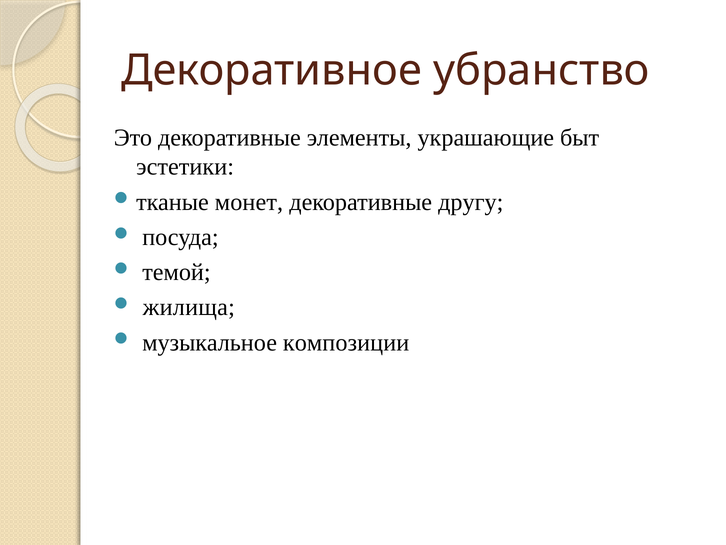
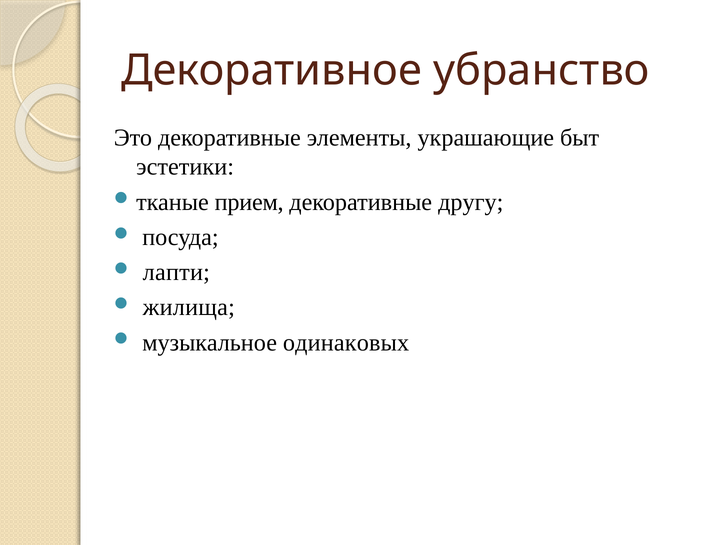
монет: монет -> прием (249, 202)
темой: темой -> лапти (176, 272)
композиции: композиции -> одинаковых (346, 342)
